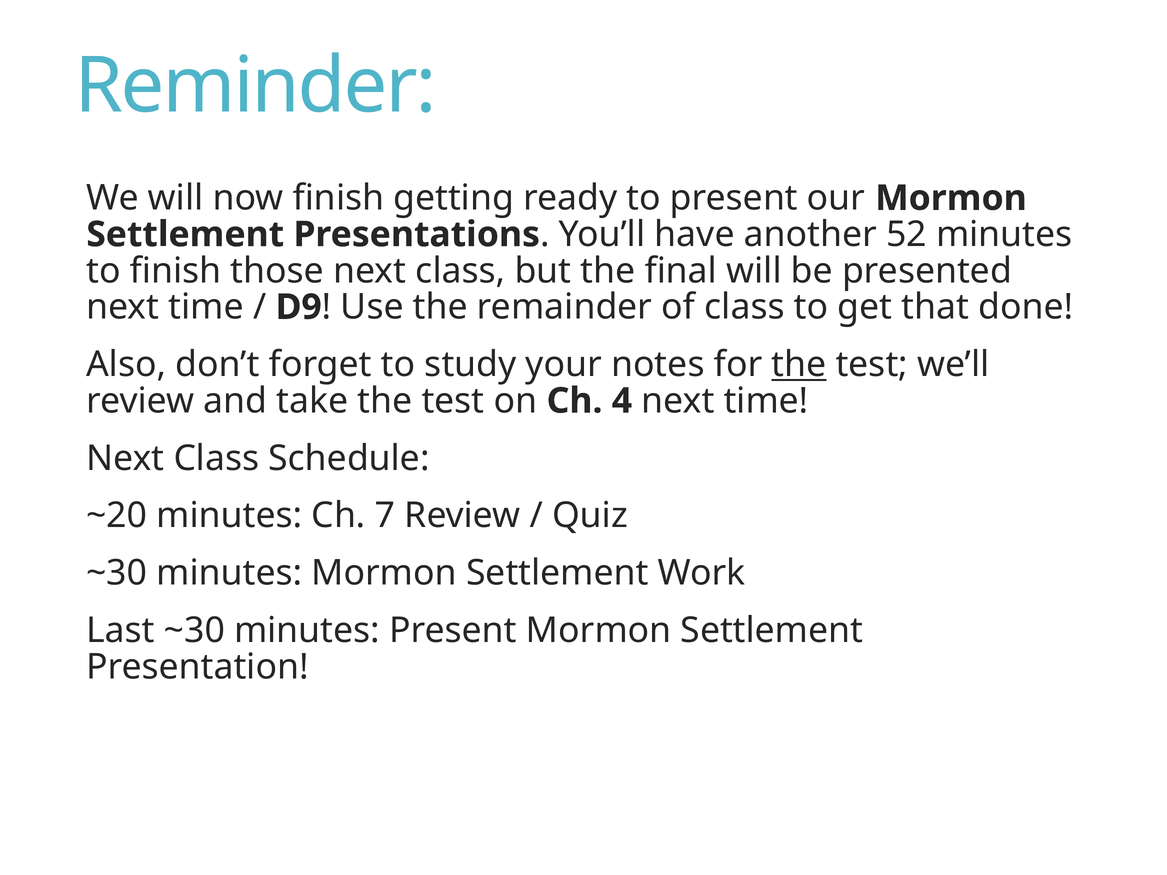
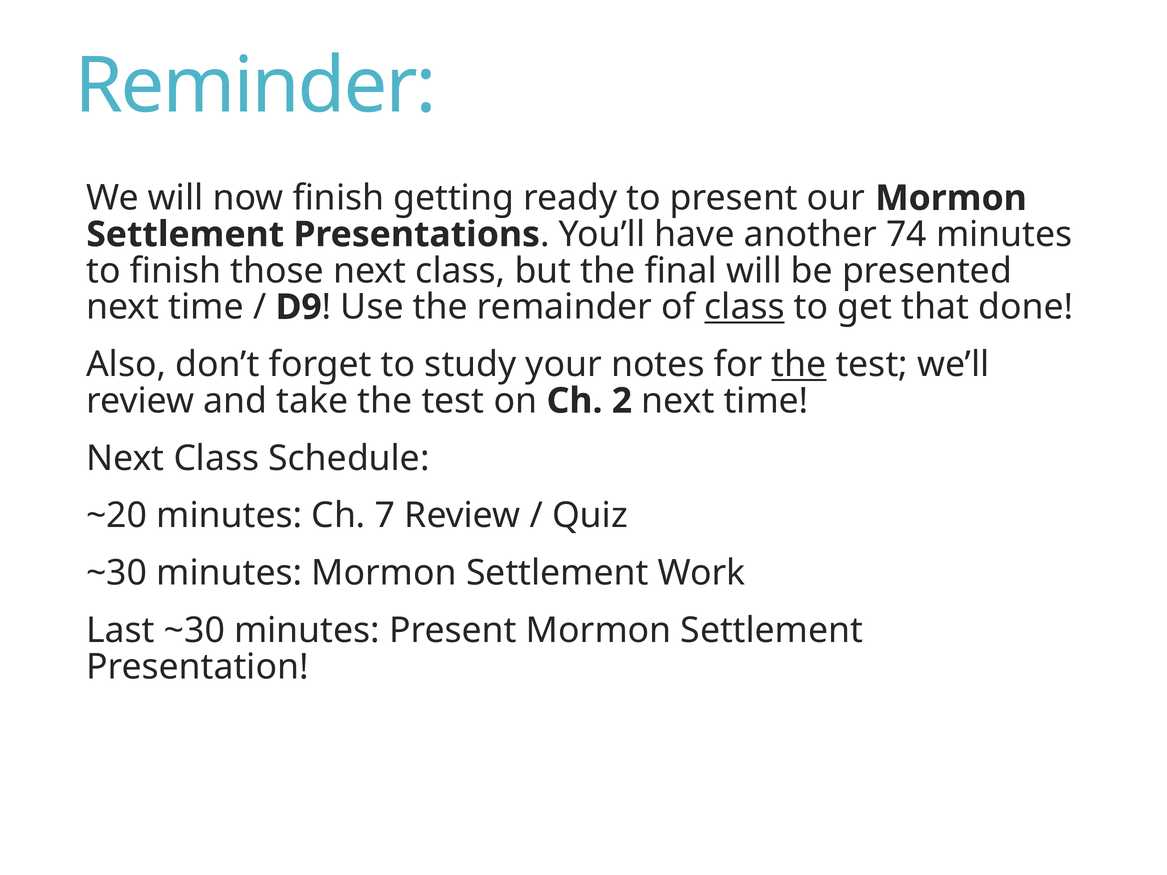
52: 52 -> 74 (906, 235)
class underline: none -> present (744, 307)
4: 4 -> 2 (622, 401)
